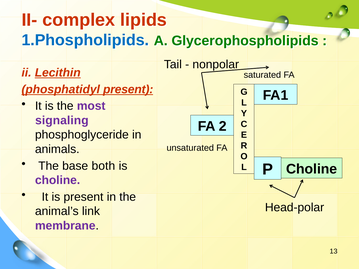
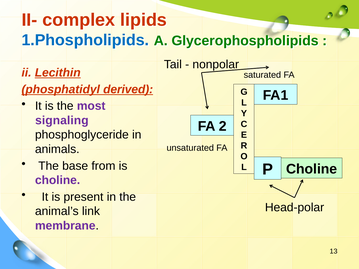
phosphatidyl present: present -> derived (128, 89)
both: both -> from (103, 166)
